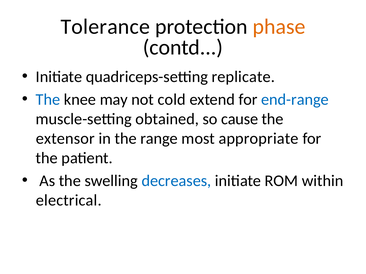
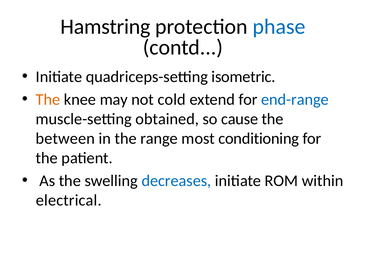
Tolerance: Tolerance -> Hamstring (105, 27)
phase colour: orange -> blue (279, 27)
replicate: replicate -> isometric (243, 77)
The colour: blue -> orange (48, 100)
extensor: extensor -> between (65, 139)
appropriate: appropriate -> conditioning (259, 139)
